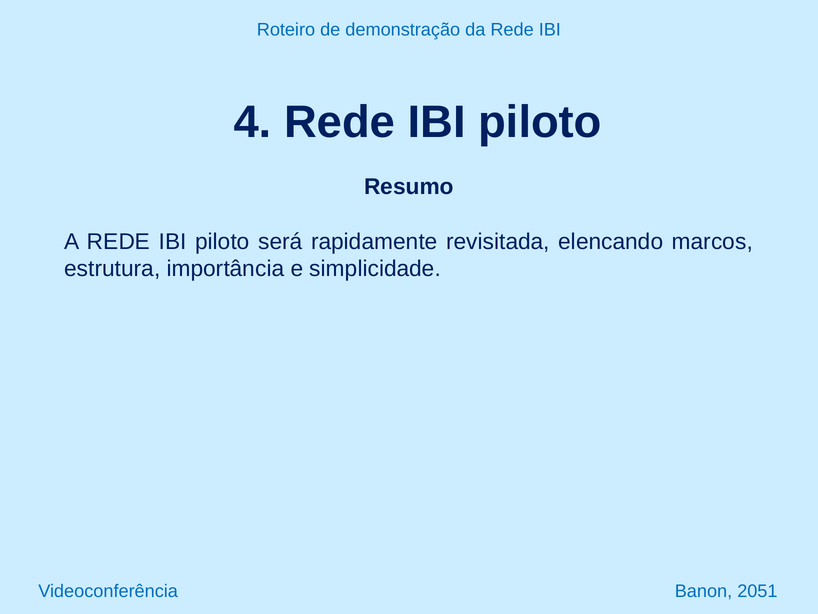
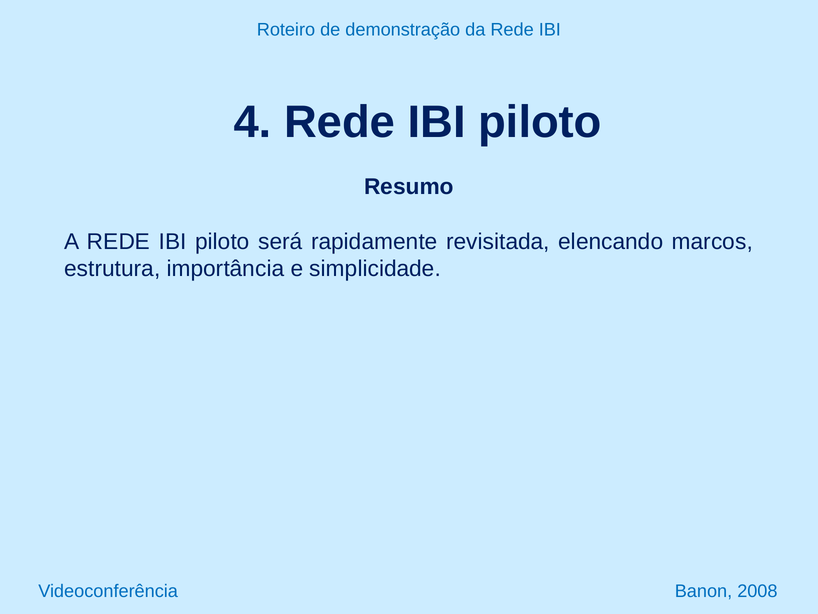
2051: 2051 -> 2008 (757, 591)
